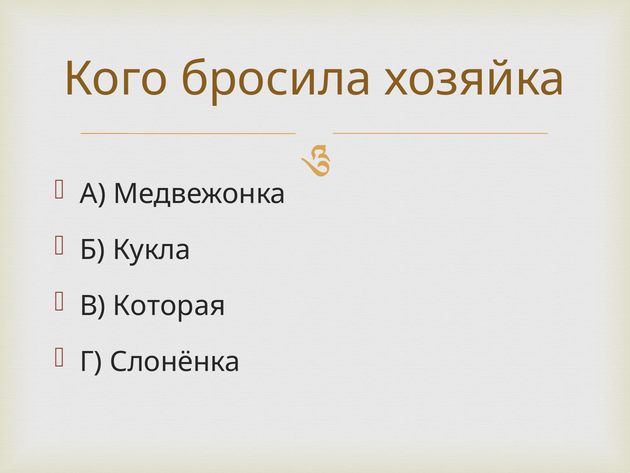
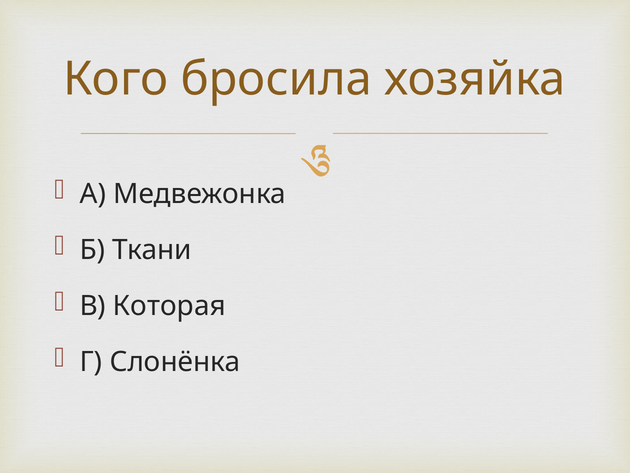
Кукла: Кукла -> Ткани (152, 250)
